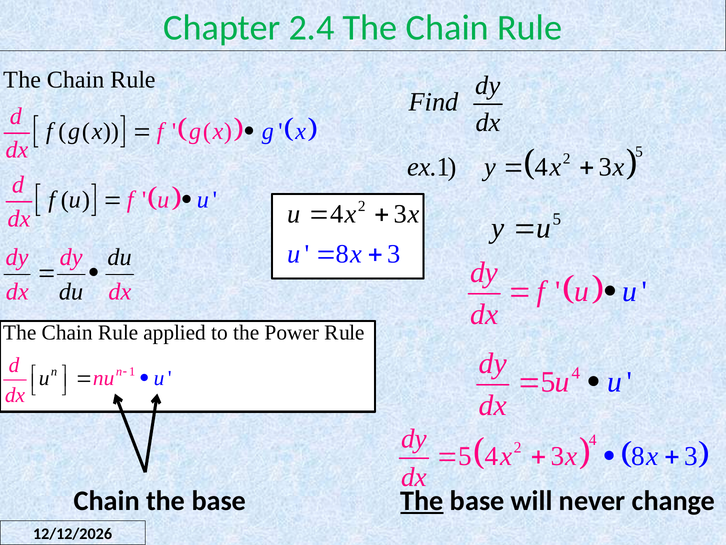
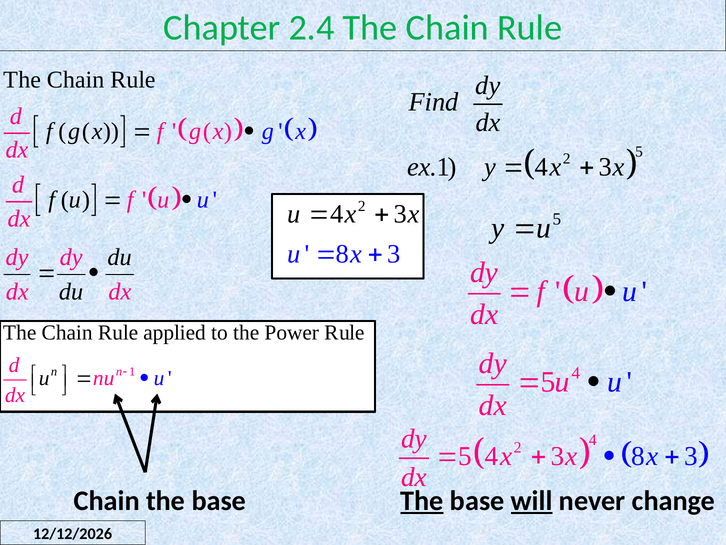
will underline: none -> present (532, 500)
